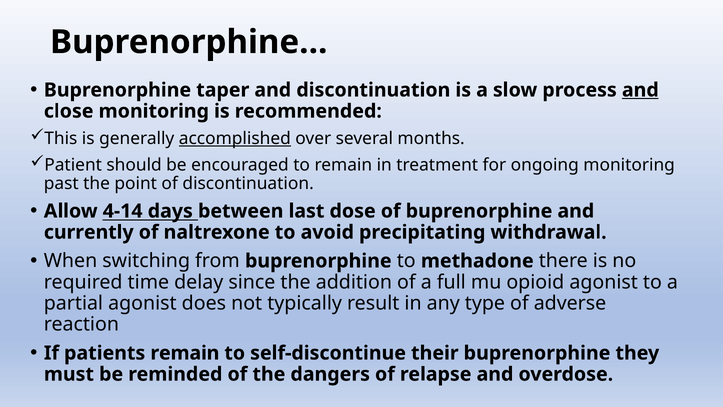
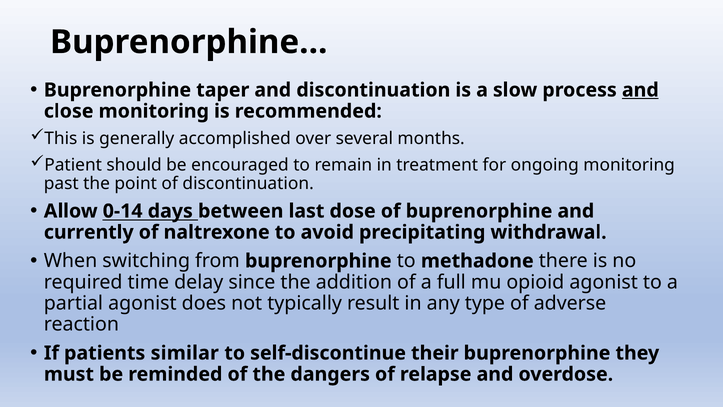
accomplished underline: present -> none (235, 139)
4-14: 4-14 -> 0-14 (123, 211)
patients remain: remain -> similar (185, 353)
